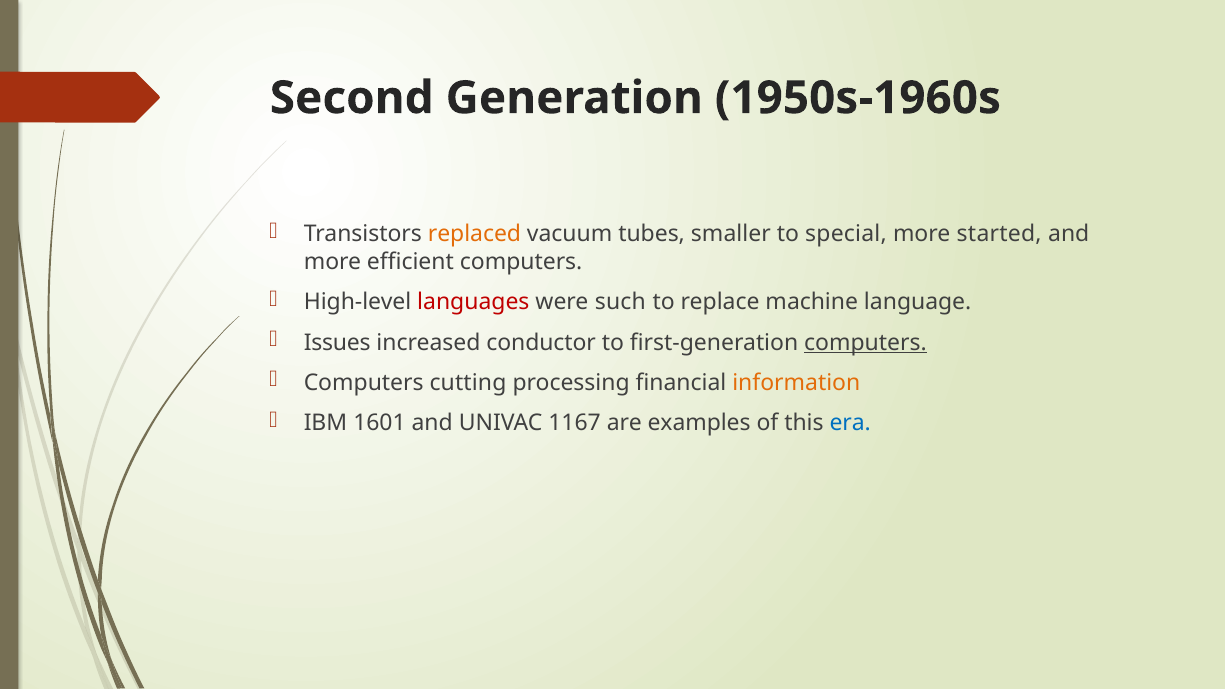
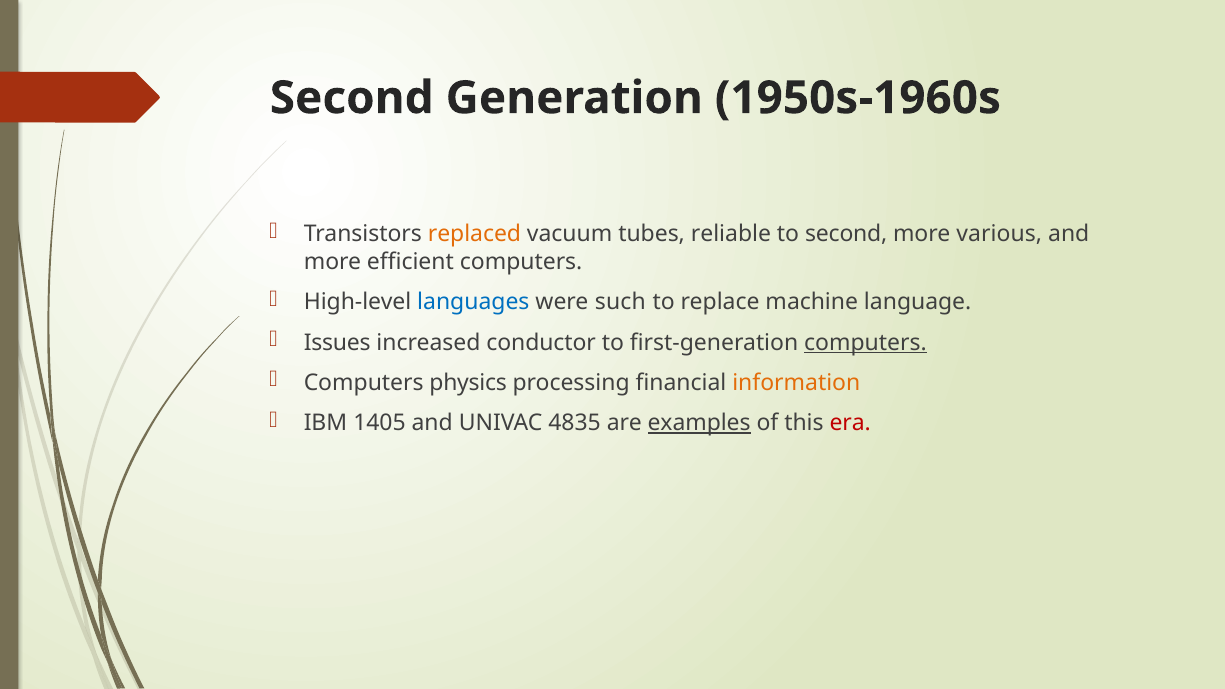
smaller: smaller -> reliable (731, 234)
to special: special -> second (846, 234)
started: started -> various (999, 234)
languages colour: red -> blue (473, 302)
cutting: cutting -> physics (468, 383)
1601: 1601 -> 1405 (379, 423)
1167: 1167 -> 4835 (575, 423)
examples underline: none -> present (699, 423)
era colour: blue -> red (850, 423)
